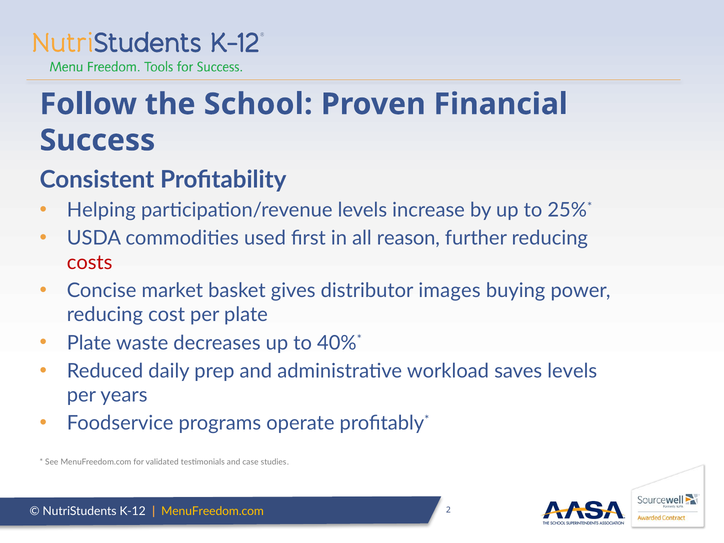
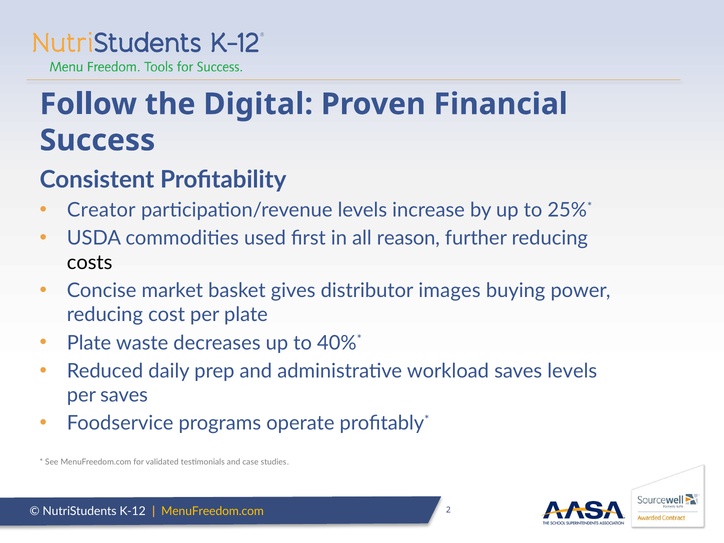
School: School -> Digital (258, 104)
Helping: Helping -> Creator (101, 210)
costs colour: red -> black (90, 262)
per years: years -> saves (124, 395)
